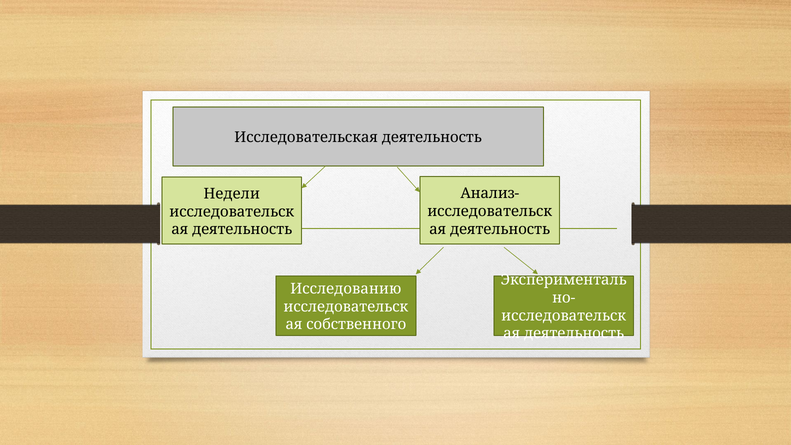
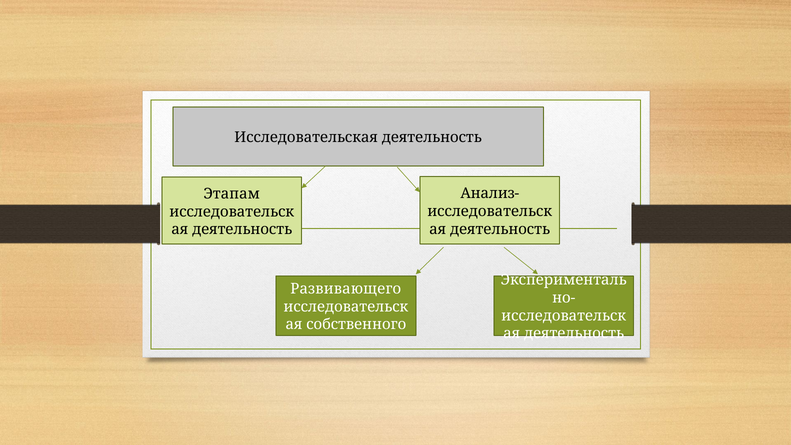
Недели: Недели -> Этапам (232, 194)
Исследованию: Исследованию -> Развивающего (346, 289)
